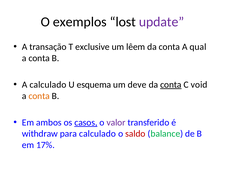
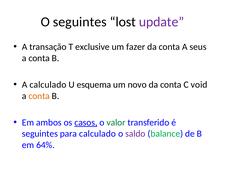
O exemplos: exemplos -> seguintes (80, 22)
lêem: lêem -> fazer (136, 47)
qual: qual -> seus (198, 47)
deve: deve -> novo (137, 85)
conta underline: present -> none (171, 85)
valor colour: purple -> green (116, 122)
withdraw: withdraw -> seguintes (40, 134)
saldo colour: red -> purple (135, 134)
17%: 17% -> 64% (45, 145)
